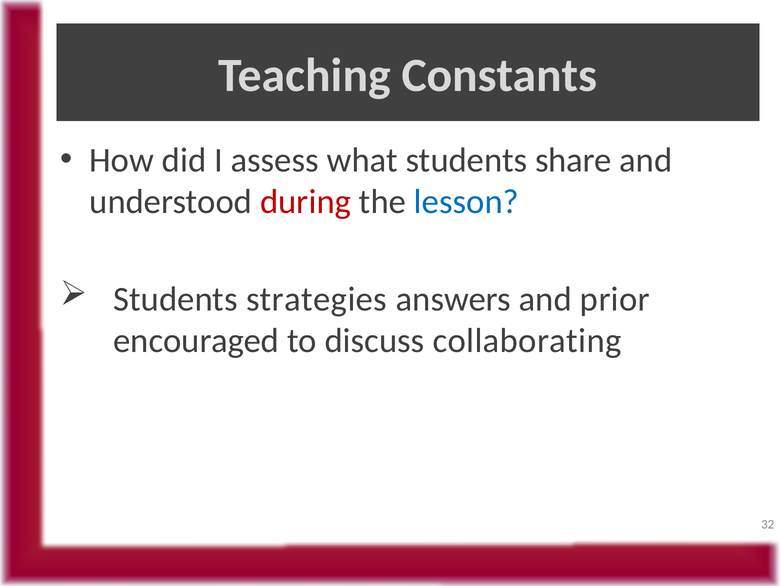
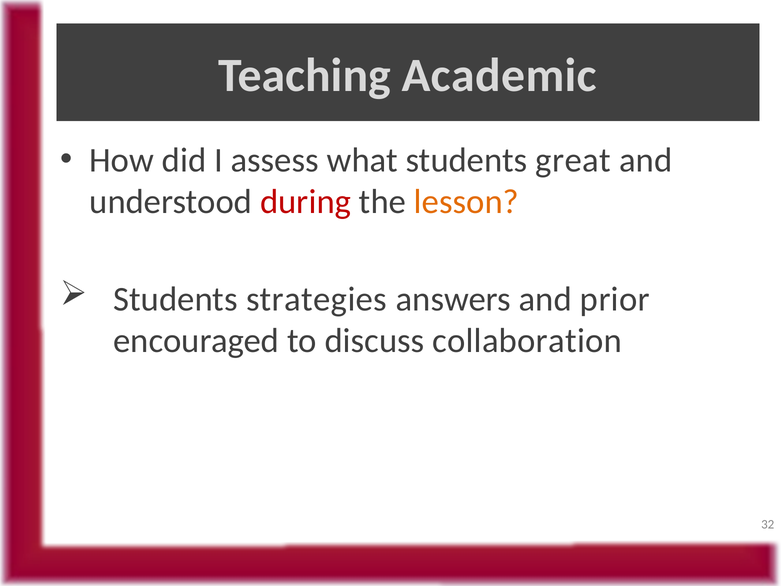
Constants: Constants -> Academic (499, 76)
share: share -> great (573, 160)
lesson colour: blue -> orange (466, 202)
collaborating: collaborating -> collaboration (527, 341)
